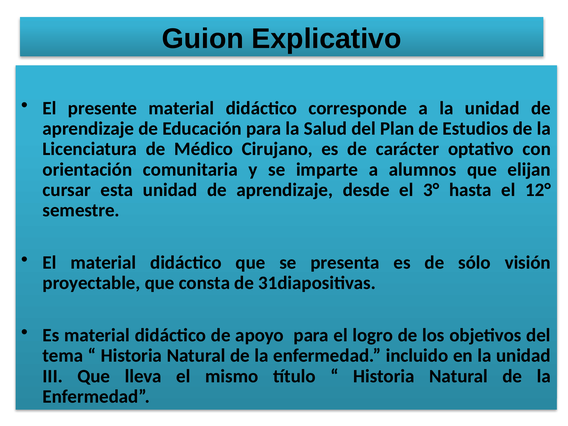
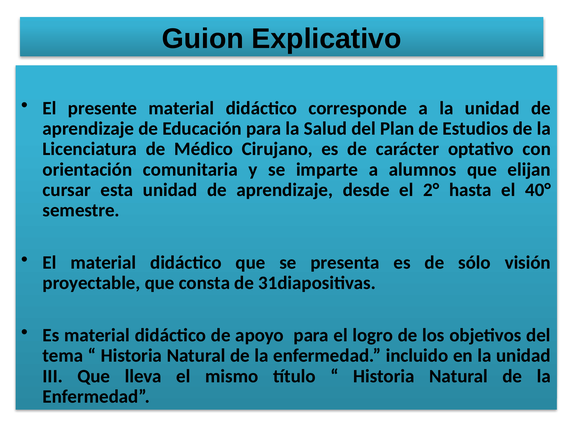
3°: 3° -> 2° (431, 190)
12°: 12° -> 40° (538, 190)
